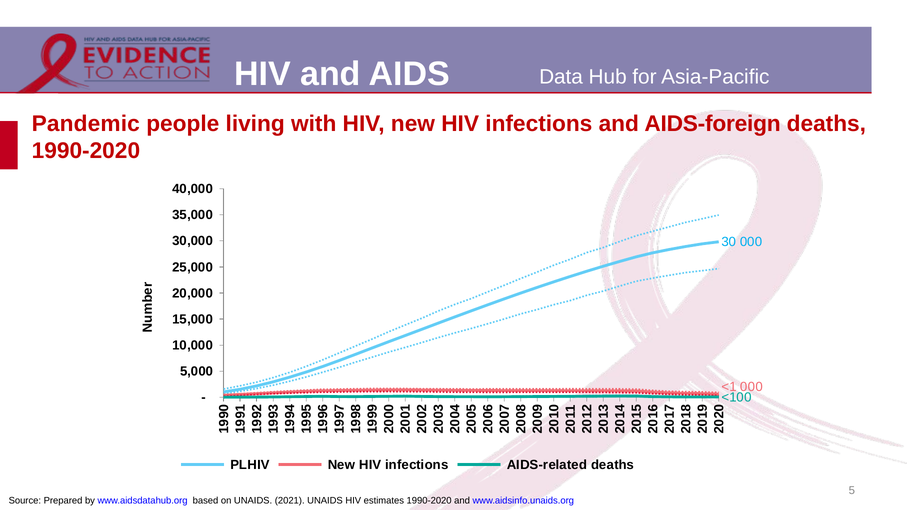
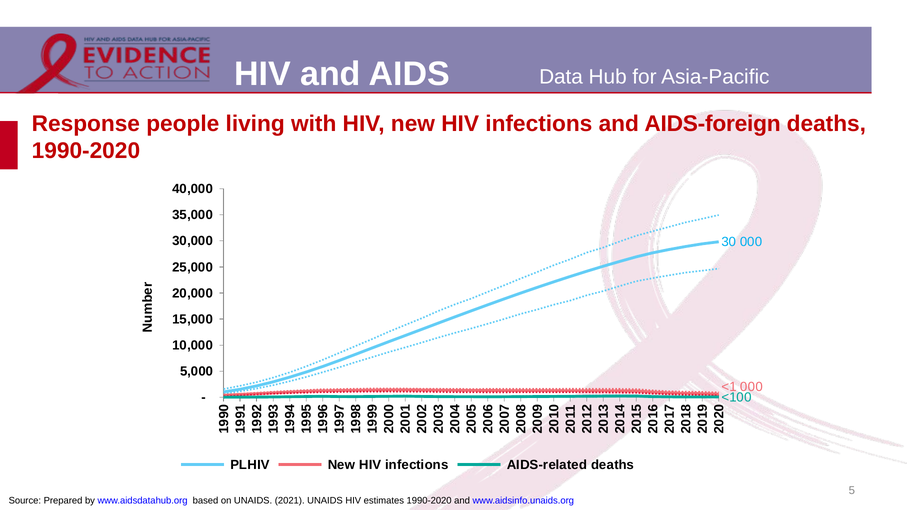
Pandemic: Pandemic -> Response (86, 124)
